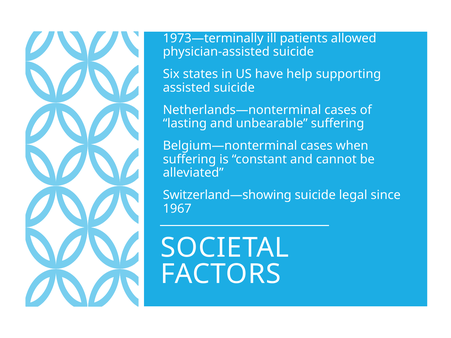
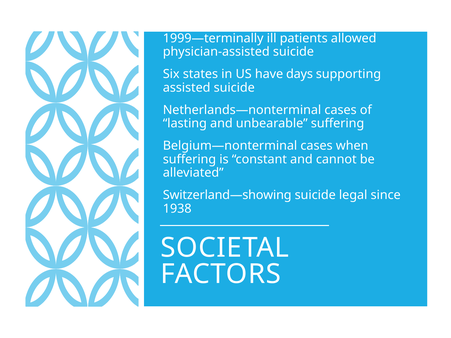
1973—terminally: 1973—terminally -> 1999—terminally (213, 38)
help: help -> days (300, 74)
1967: 1967 -> 1938 (177, 209)
